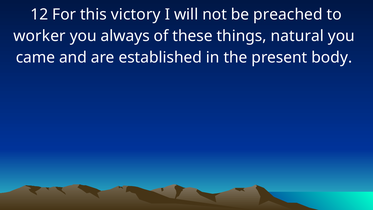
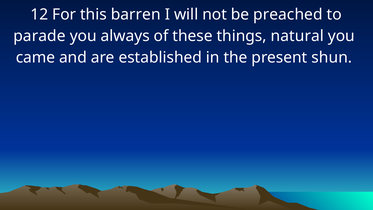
victory: victory -> barren (136, 15)
worker: worker -> parade (39, 36)
body: body -> shun (332, 57)
